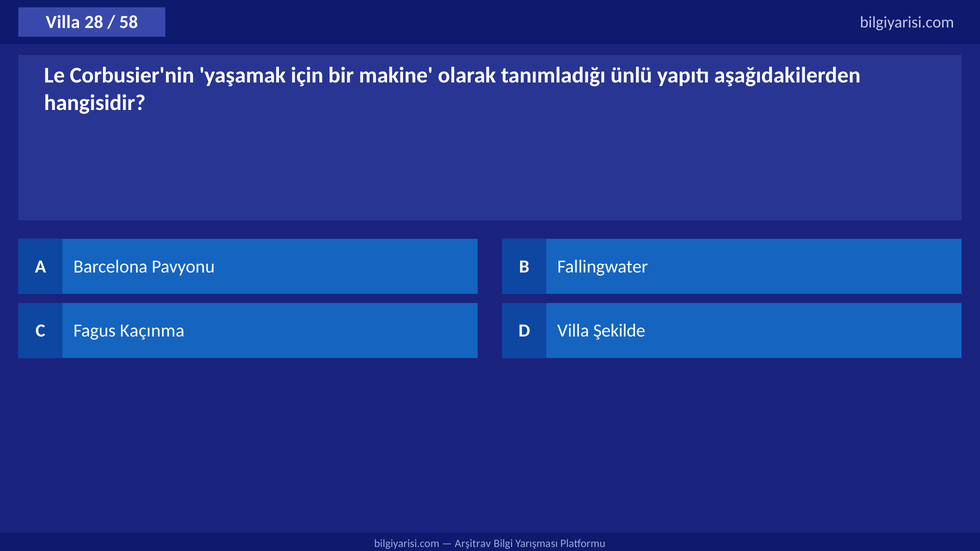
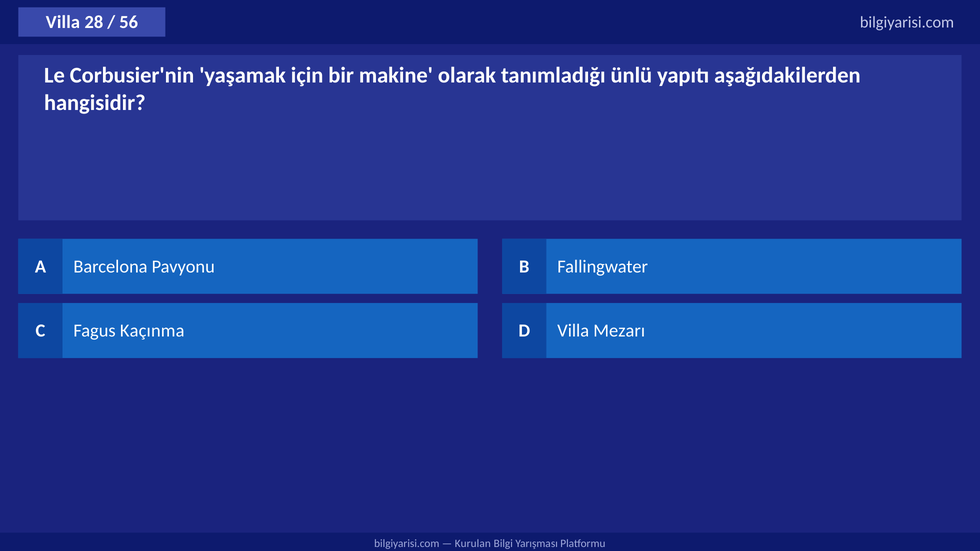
58: 58 -> 56 (129, 22)
Şekilde: Şekilde -> Mezarı (619, 331)
Arşitrav: Arşitrav -> Kurulan (473, 544)
